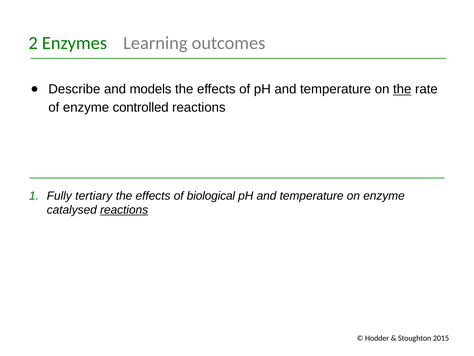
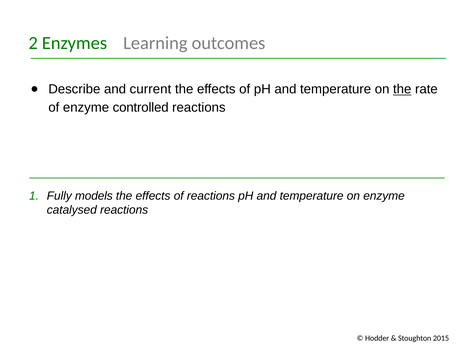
models: models -> current (150, 89)
tertiary: tertiary -> models (94, 196)
of biological: biological -> reactions (211, 196)
reactions underline: present -> none (124, 210)
